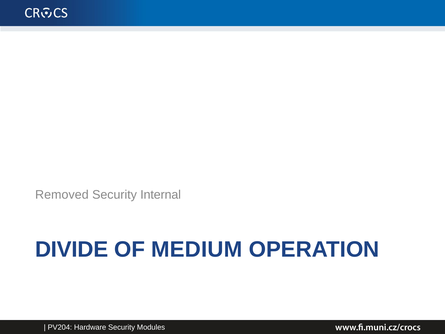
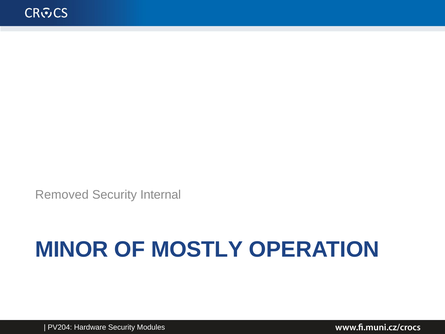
DIVIDE: DIVIDE -> MINOR (72, 249)
MEDIUM: MEDIUM -> MOSTLY (197, 249)
